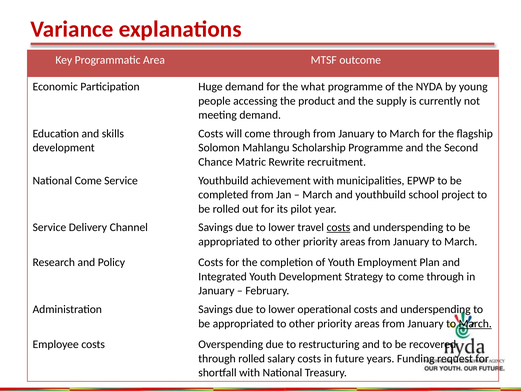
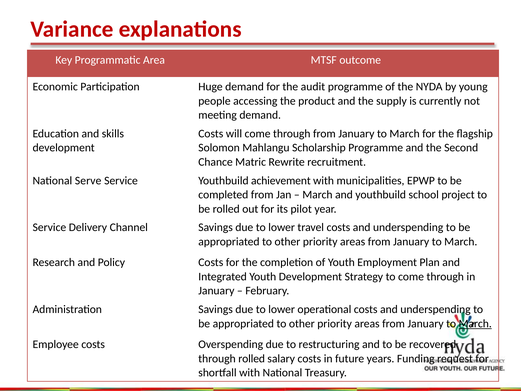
what: what -> audit (313, 87)
National Come: Come -> Serve (88, 180)
costs underline: present -> none (338, 227)
